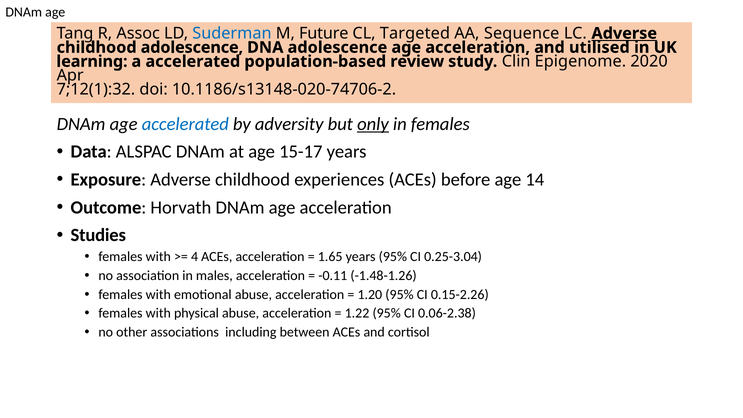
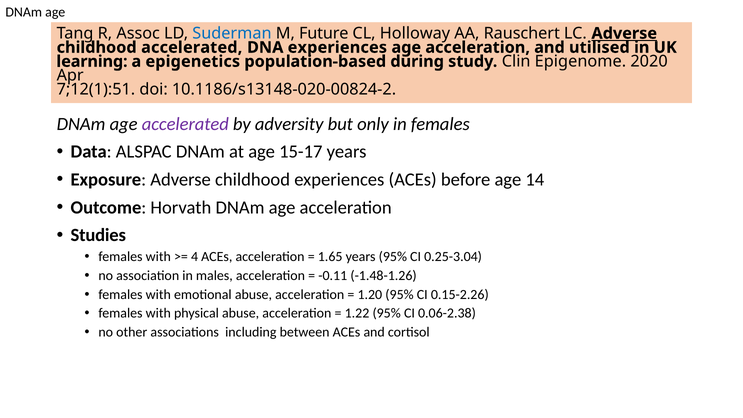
Targeted: Targeted -> Holloway (415, 33)
Sequence: Sequence -> Rauschert (522, 33)
childhood adolescence: adolescence -> accelerated (192, 47)
DNA adolescence: adolescence -> experiences (337, 47)
a accelerated: accelerated -> epigenetics (193, 61)
review: review -> during (417, 61)
7;12(1):32: 7;12(1):32 -> 7;12(1):51 (96, 90)
10.1186/s13148-020-74706-2: 10.1186/s13148-020-74706-2 -> 10.1186/s13148-020-00824-2 (284, 90)
accelerated colour: blue -> purple (185, 124)
only underline: present -> none (373, 124)
